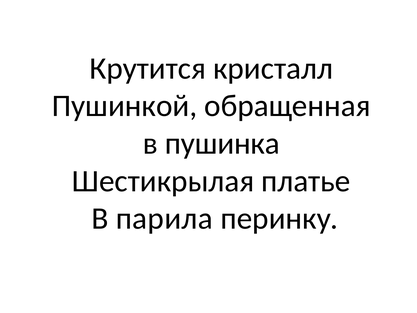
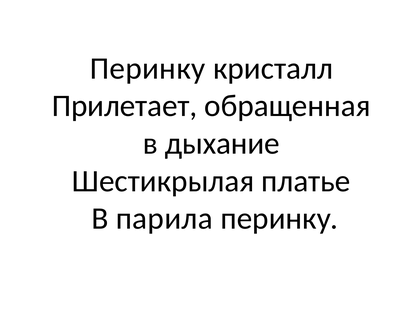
Крутится: Крутится -> Перинку (148, 68)
Пушинкой: Пушинкой -> Прилетает (125, 106)
пушинка: пушинка -> дыхание (222, 143)
